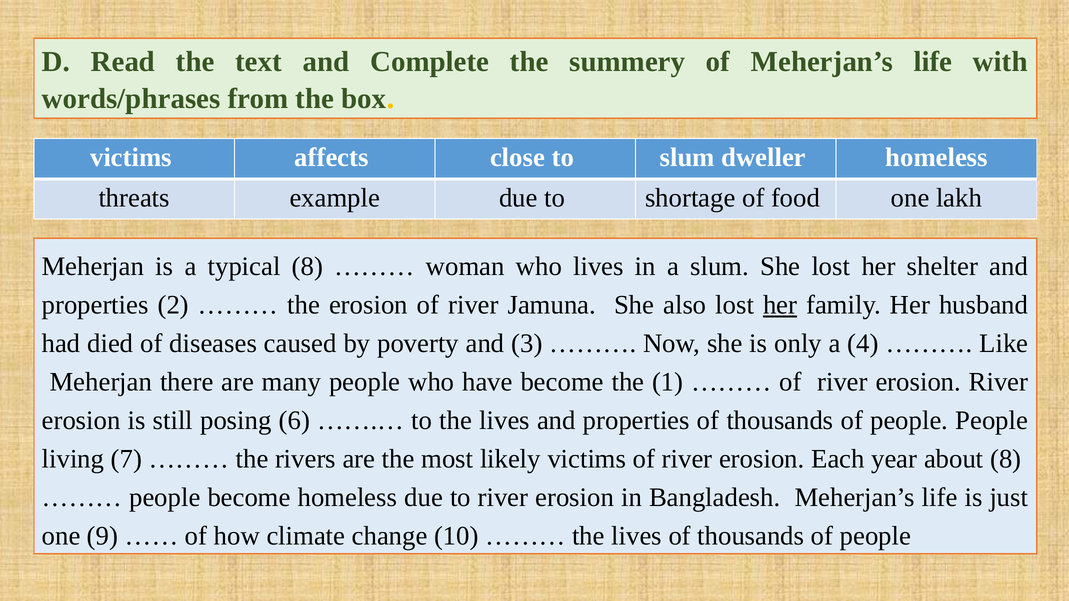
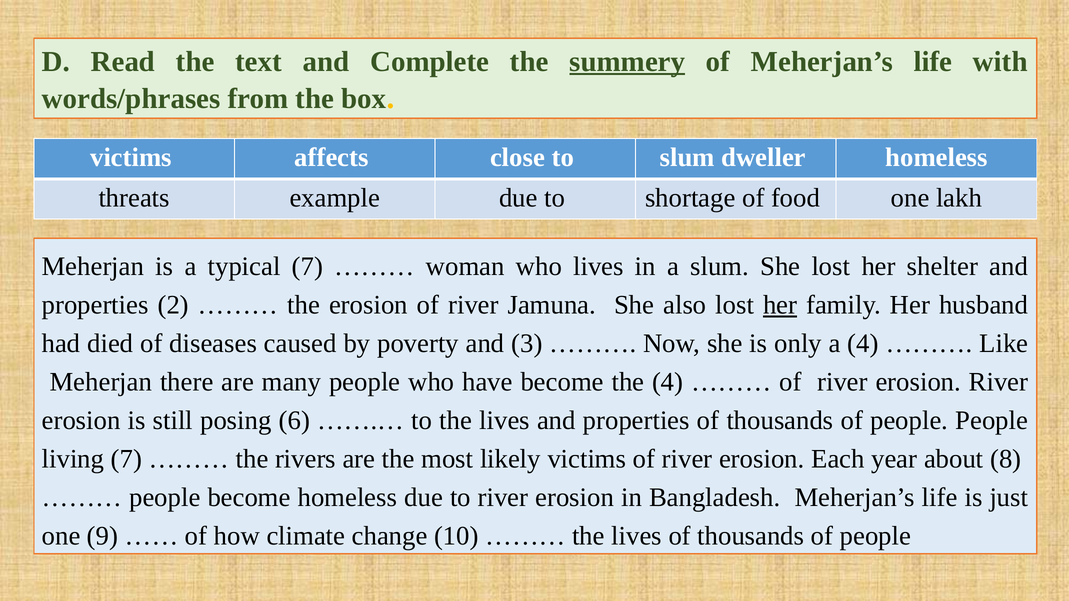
summery underline: none -> present (627, 62)
typical 8: 8 -> 7 (307, 267)
the 1: 1 -> 4 (668, 382)
